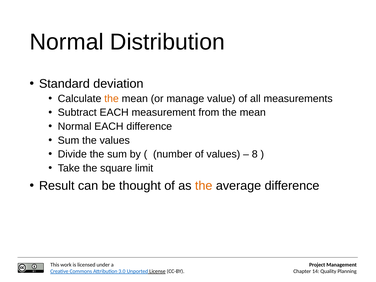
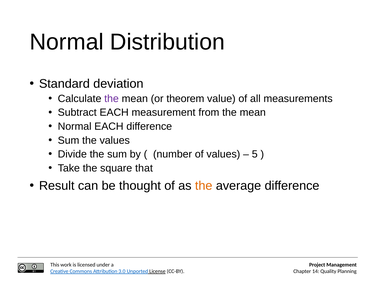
the colour: orange -> purple (112, 99)
manage: manage -> theorem (185, 99)
8: 8 -> 5 (255, 154)
limit: limit -> that (144, 168)
